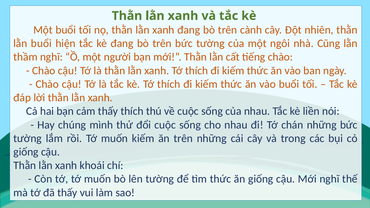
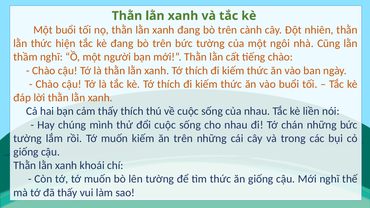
lằn buổi: buổi -> thức (41, 43)
